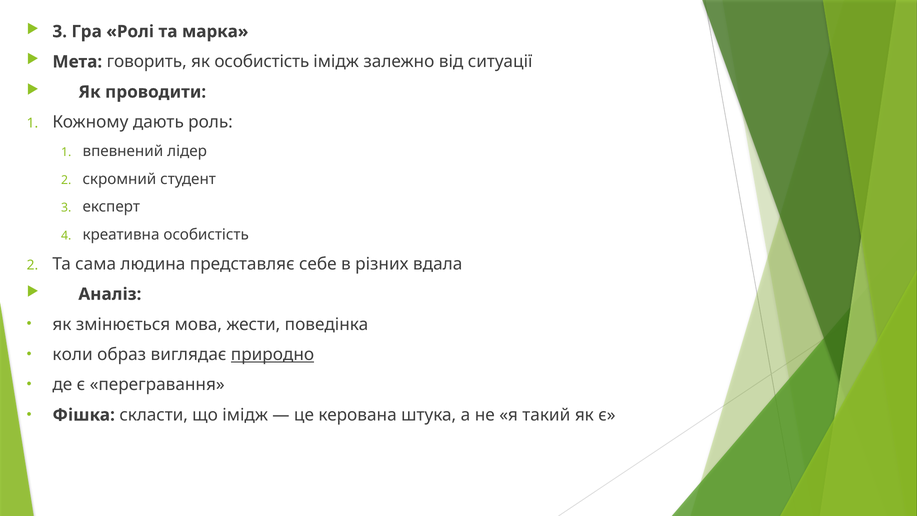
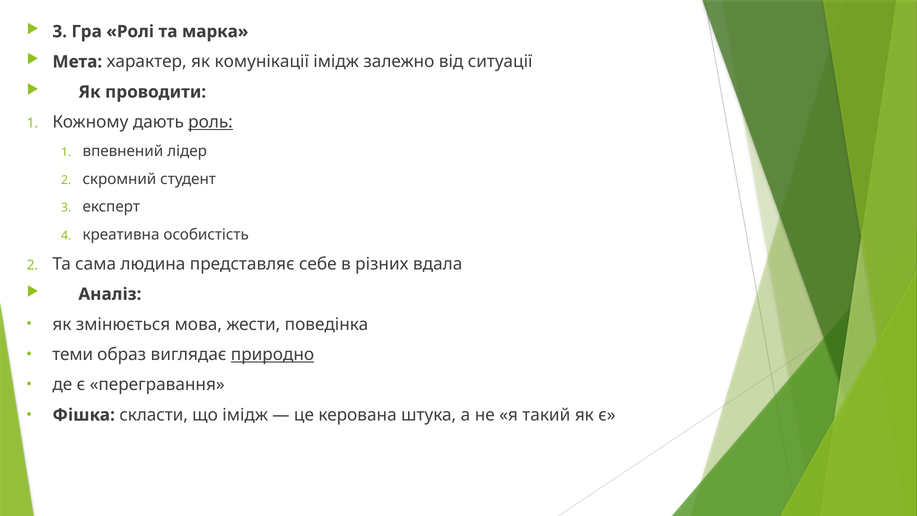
говорить: говорить -> характер (147, 62)
як особистість: особистість -> комунікації (262, 62)
роль underline: none -> present (211, 122)
коли: коли -> теми (73, 354)
